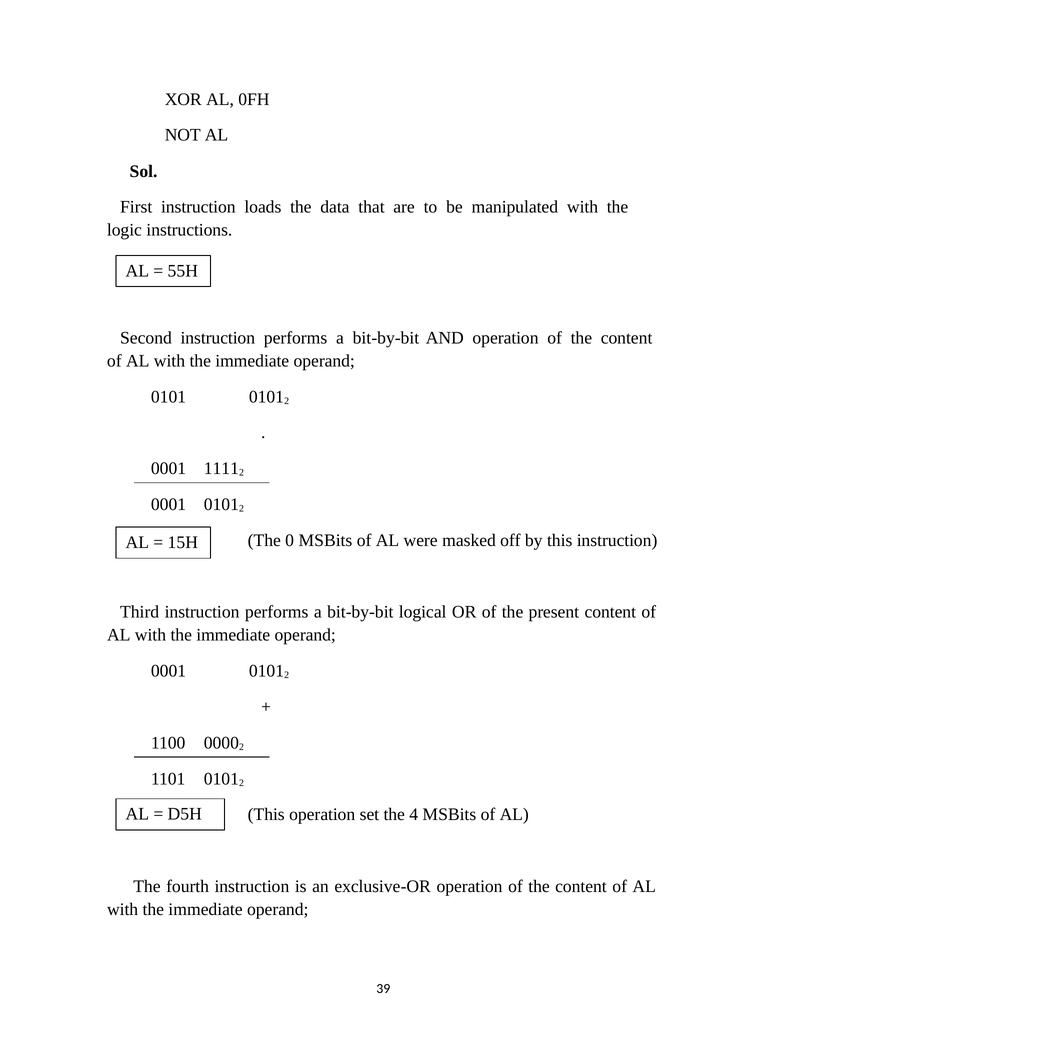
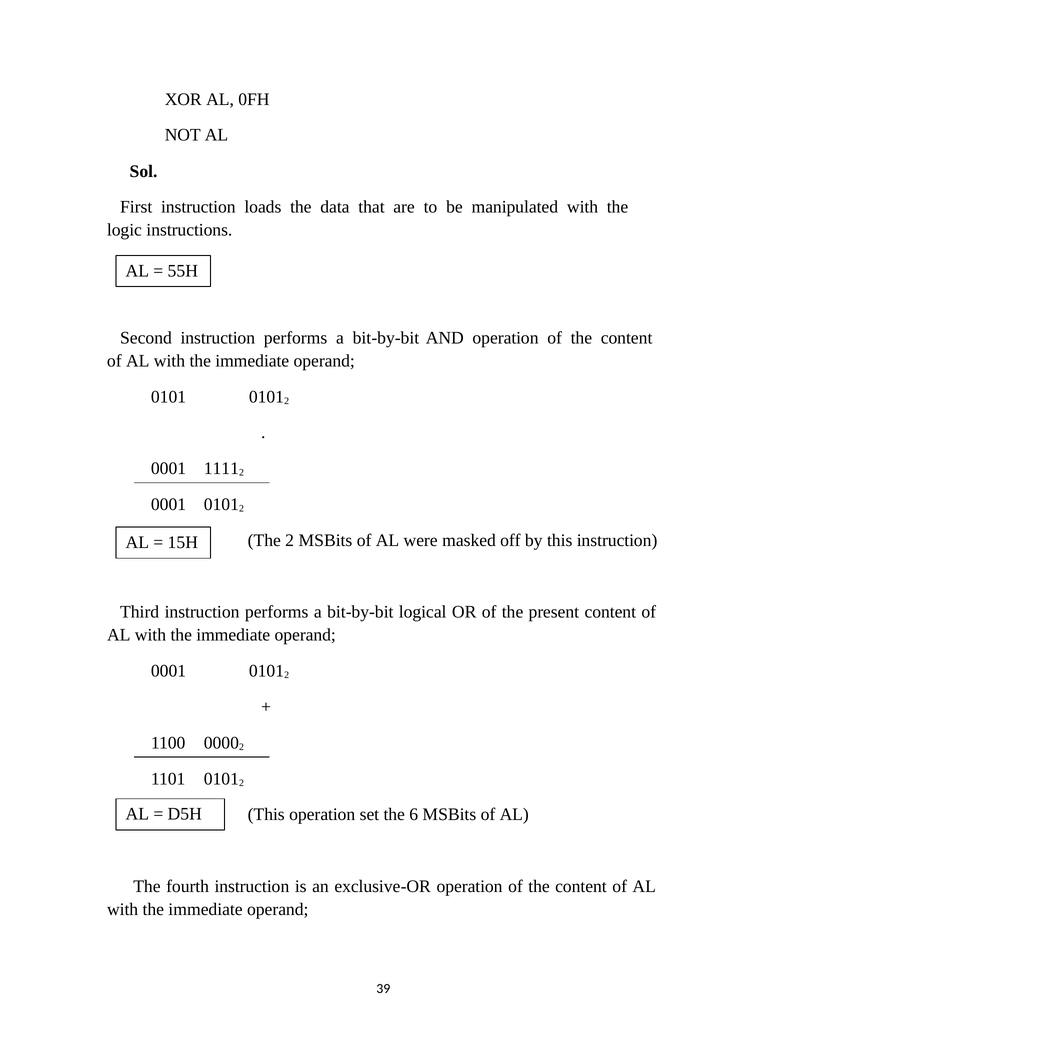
The 0: 0 -> 2 (290, 540)
4: 4 -> 6 (414, 815)
